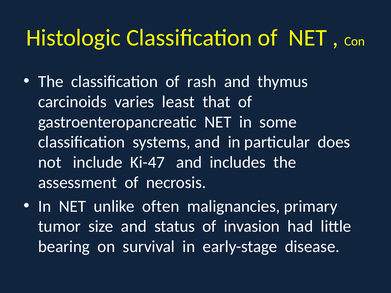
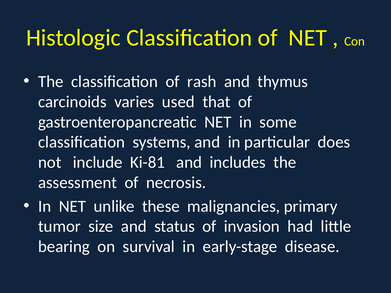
least: least -> used (178, 102)
Ki-47: Ki-47 -> Ki-81 (148, 163)
often: often -> these (161, 206)
